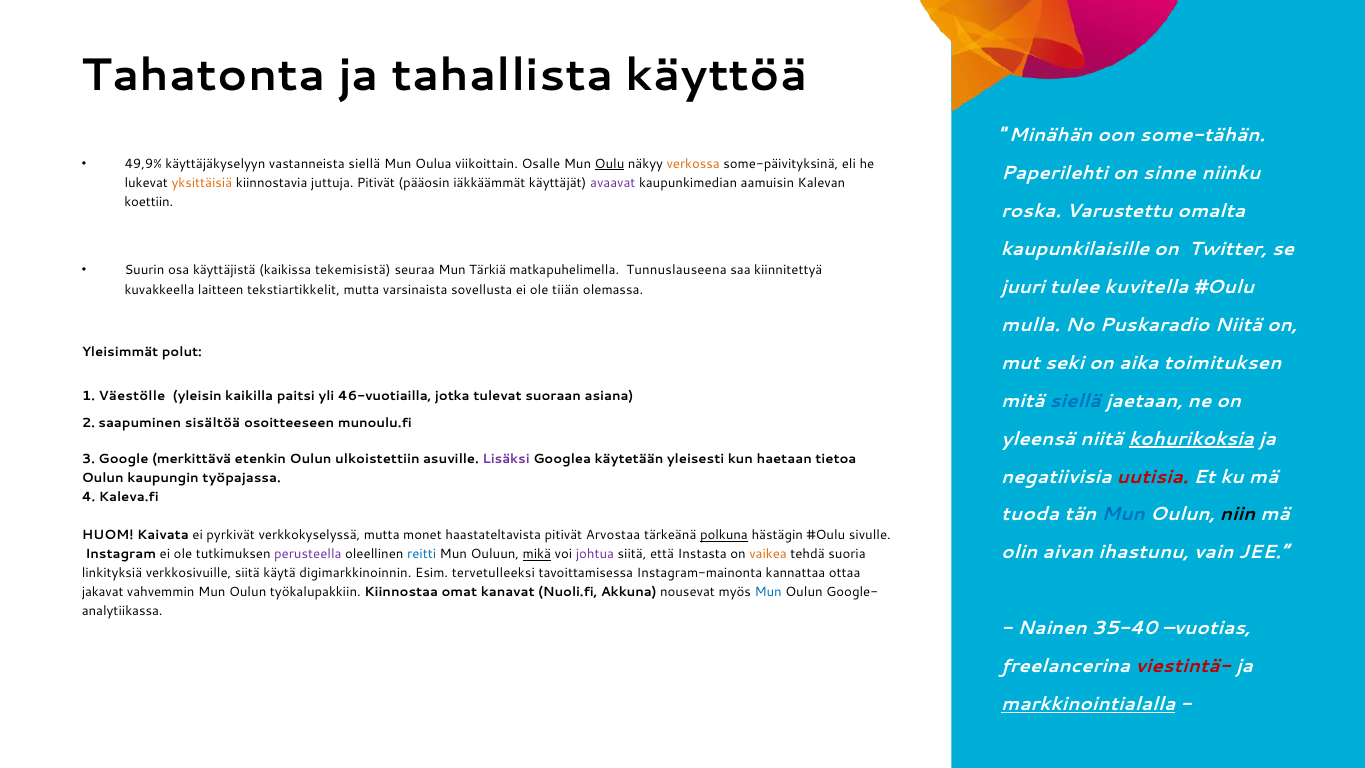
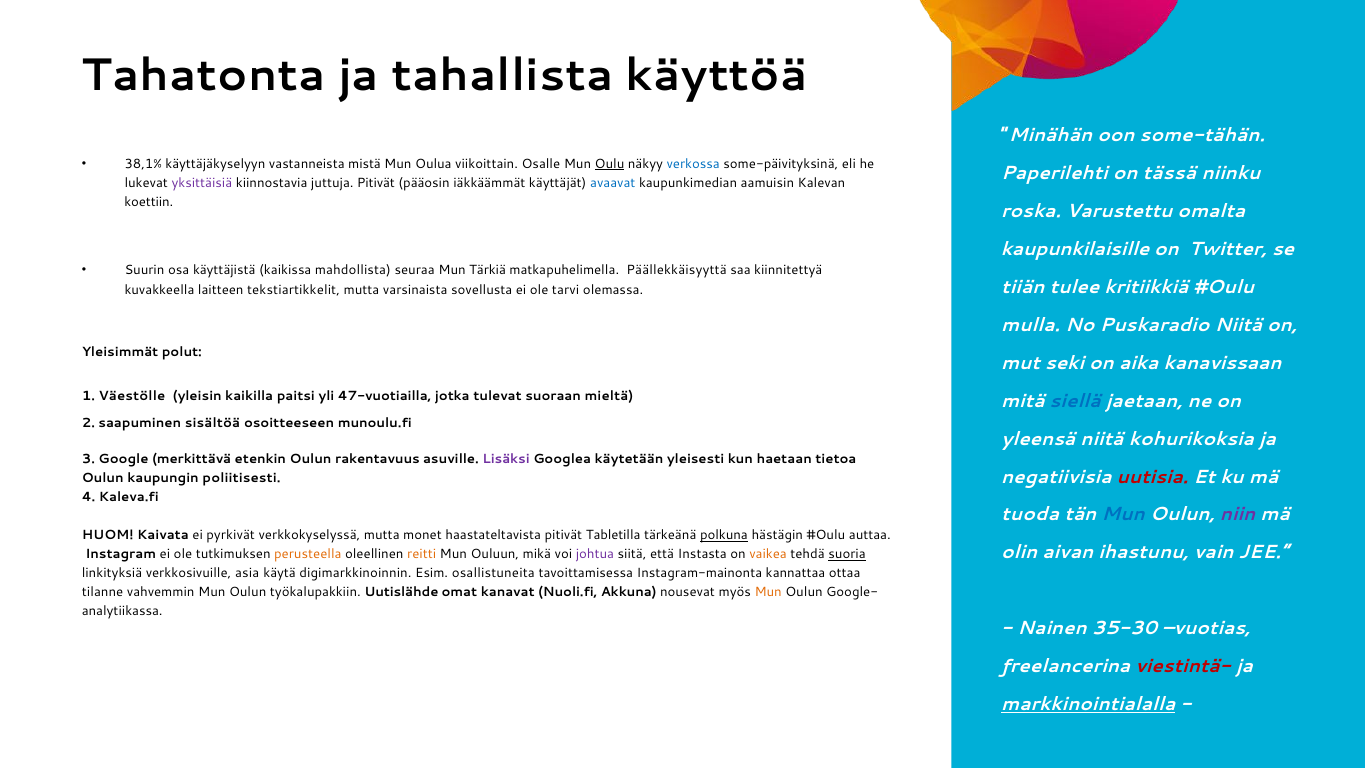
49,9%: 49,9% -> 38,1% (143, 164)
vastanneista siellä: siellä -> mistä (365, 164)
verkossa colour: orange -> blue (693, 164)
sinne: sinne -> tässä (1169, 173)
yksittäisiä colour: orange -> purple (202, 183)
avaavat colour: purple -> blue (613, 183)
tekemisistä: tekemisistä -> mahdollista (353, 271)
Tunnuslauseena: Tunnuslauseena -> Päällekkäisyyttä (677, 271)
juuri: juuri -> tiiän (1023, 287)
kuvitella: kuvitella -> kritiikkiä (1147, 287)
tiiän: tiiän -> tarvi (566, 290)
toimituksen: toimituksen -> kanavissaan (1223, 363)
46-vuotiailla: 46-vuotiailla -> 47-vuotiailla (385, 396)
asiana: asiana -> mieltä (609, 396)
kohurikoksia underline: present -> none (1191, 439)
ulkoistettiin: ulkoistettiin -> rakentavuus (377, 459)
työpajassa: työpajassa -> poliitisesti (242, 478)
niin colour: black -> purple (1238, 515)
Arvostaa: Arvostaa -> Tabletilla (613, 535)
sivulle: sivulle -> auttaa (870, 535)
perusteella colour: purple -> orange (308, 554)
reitti colour: blue -> orange (422, 554)
mikä underline: present -> none (537, 554)
suoria underline: none -> present (847, 554)
verkkosivuille siitä: siitä -> asia (247, 573)
tervetulleeksi: tervetulleeksi -> osallistuneita (493, 573)
jakavat: jakavat -> tilanne (103, 592)
Kiinnostaa: Kiinnostaa -> Uutislähde (401, 592)
Mun colour: blue -> orange (768, 592)
35-40: 35-40 -> 35-30 (1125, 628)
